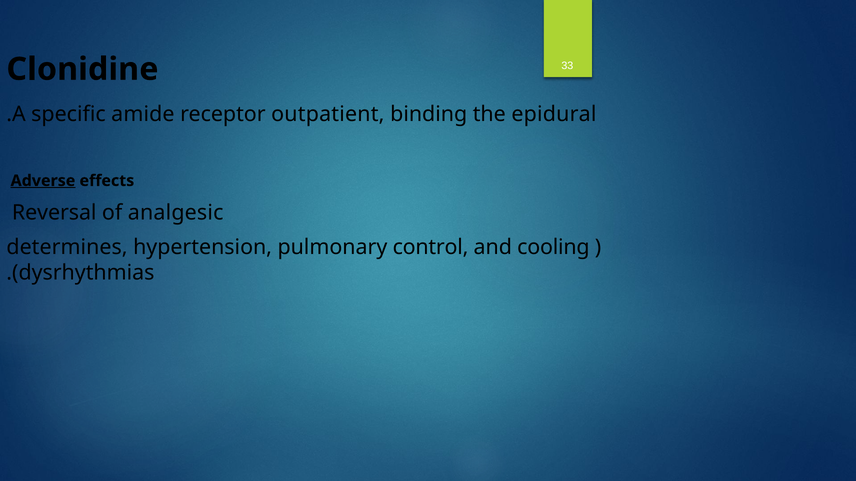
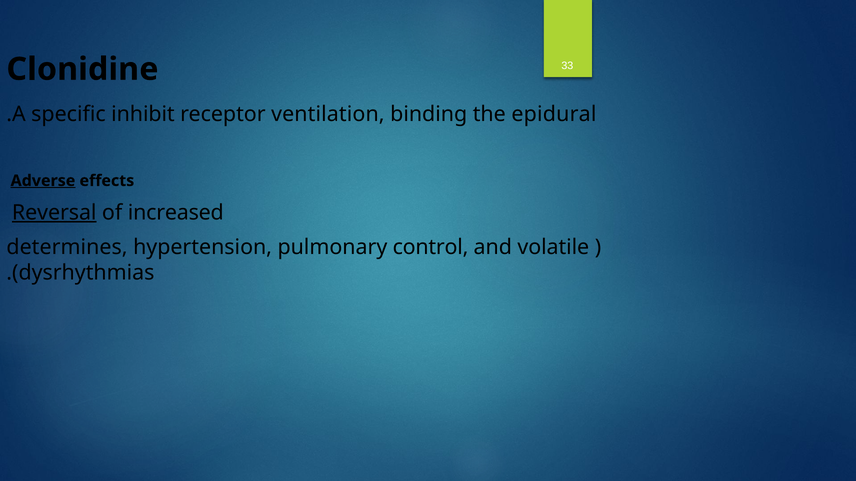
amide: amide -> inhibit (143, 115)
outpatient: outpatient -> ventilation (328, 115)
Reversal underline: none -> present (54, 213)
analgesic: analgesic -> increased (176, 213)
cooling: cooling -> volatile (553, 247)
